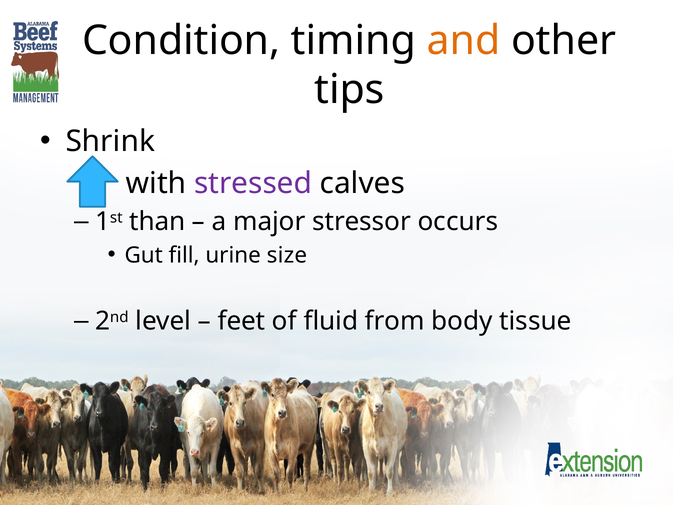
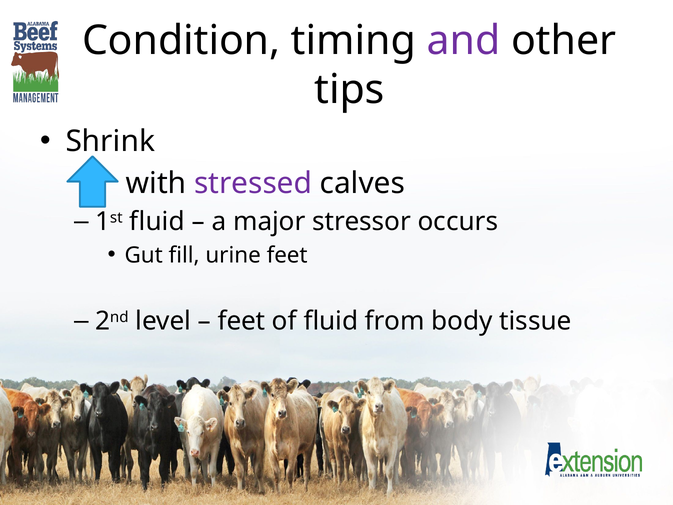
and colour: orange -> purple (464, 40)
1st than: than -> fluid (157, 222)
urine size: size -> feet (287, 255)
